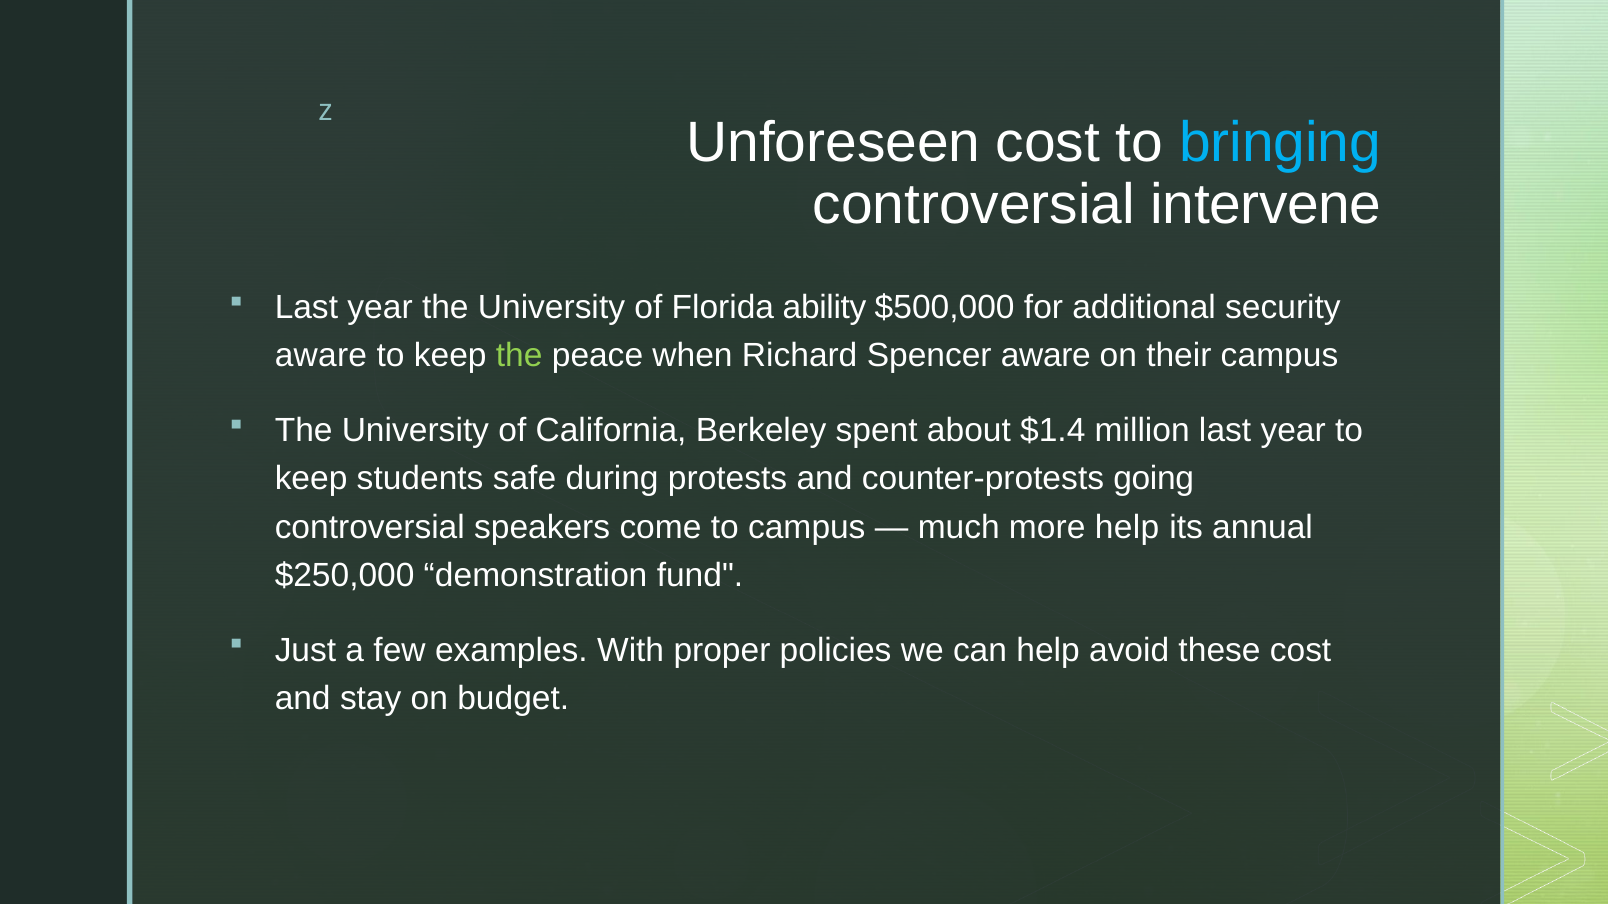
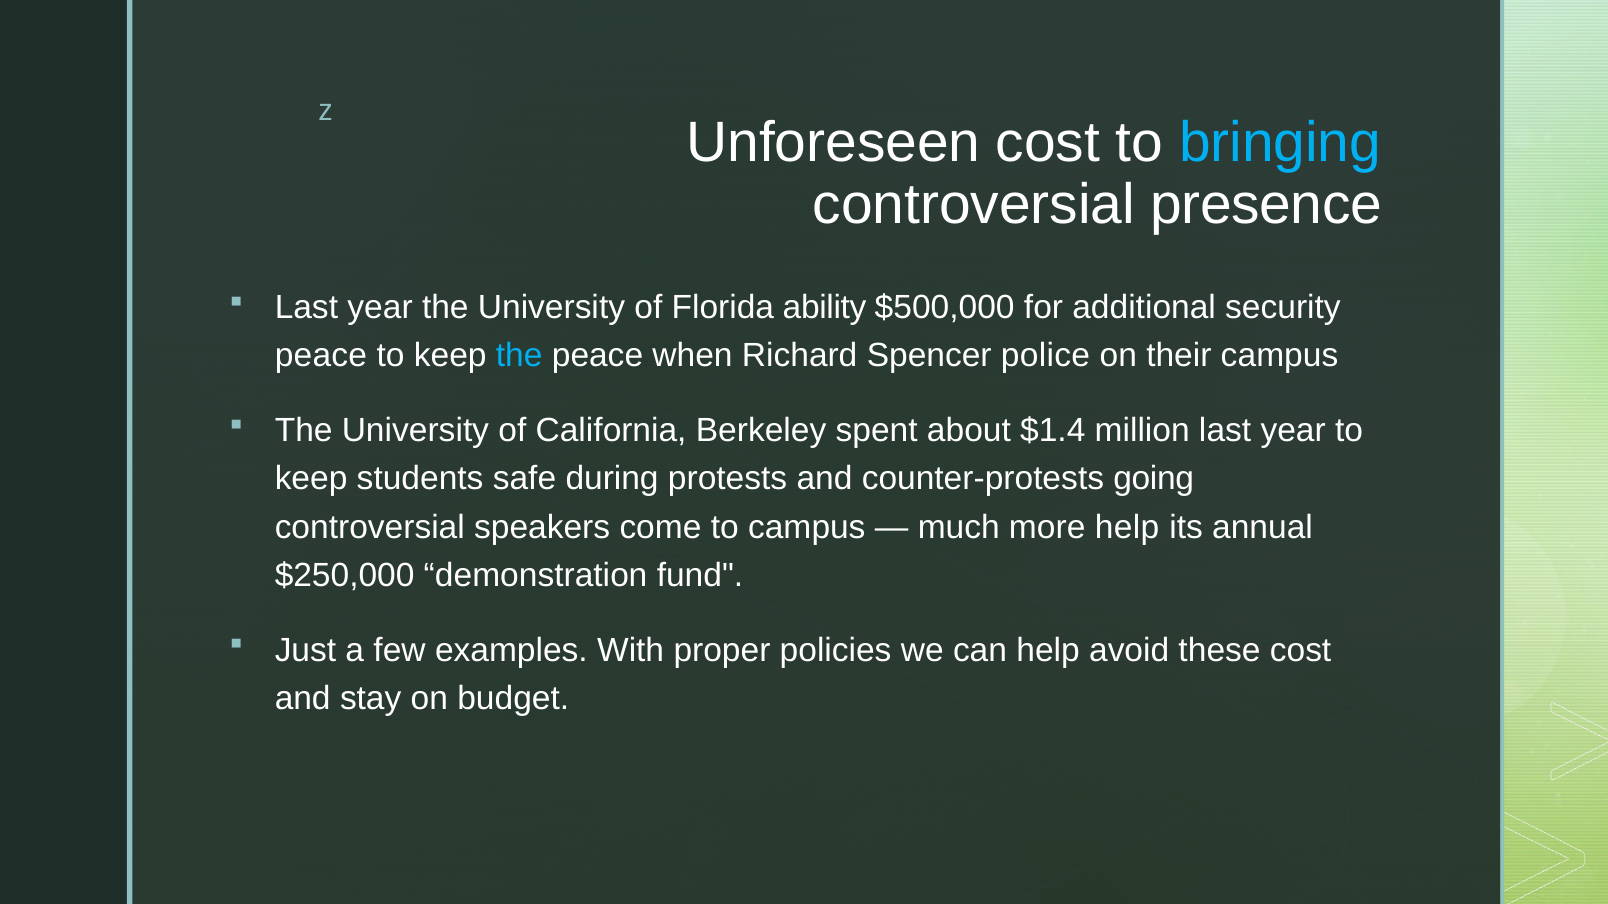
intervene: intervene -> presence (1266, 205)
aware: aware -> peace (321, 356)
the colour: light green -> light blue (519, 356)
Spencer aware: aware -> police (1046, 356)
